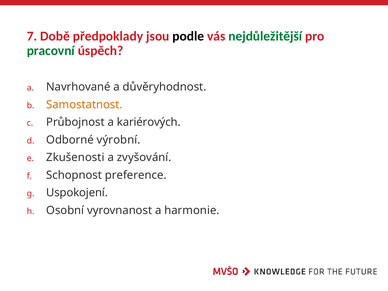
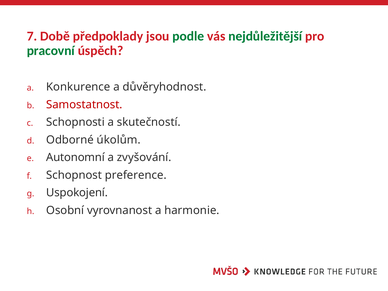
podle colour: black -> green (188, 36)
Navrhované: Navrhované -> Konkurence (78, 87)
Samostatnost colour: orange -> red (84, 105)
Průbojnost: Průbojnost -> Schopnosti (75, 122)
kariérových: kariérových -> skutečností (149, 122)
výrobní: výrobní -> úkolům (119, 140)
Zkušenosti: Zkušenosti -> Autonomní (75, 157)
